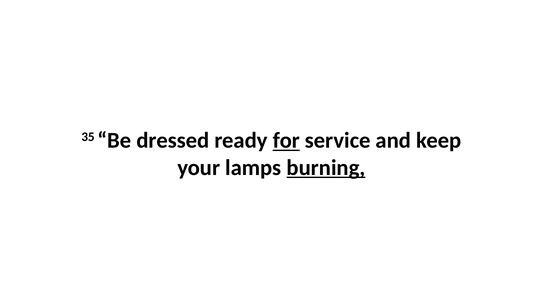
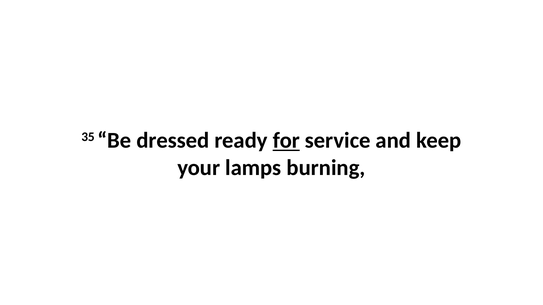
burning underline: present -> none (326, 168)
